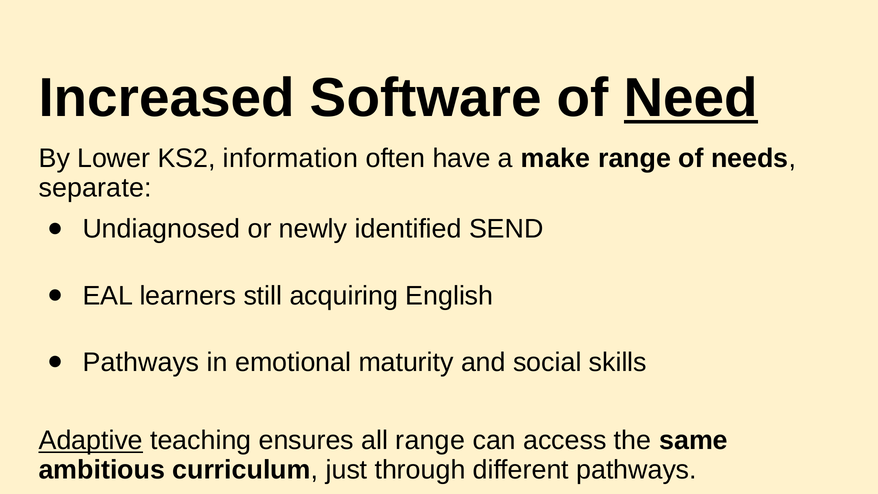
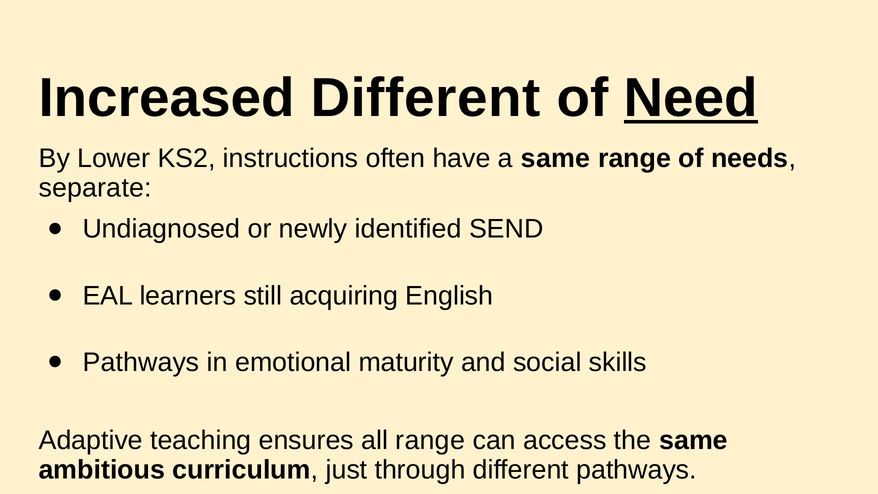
Increased Software: Software -> Different (426, 98)
information: information -> instructions (291, 158)
a make: make -> same (556, 158)
Adaptive underline: present -> none (91, 440)
